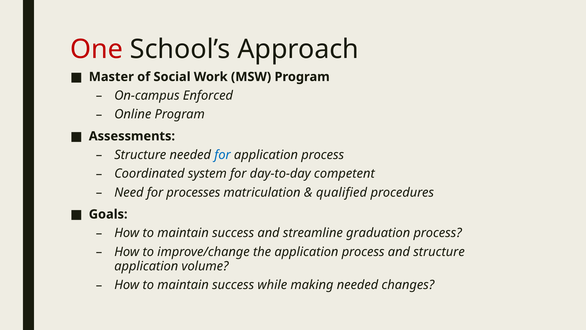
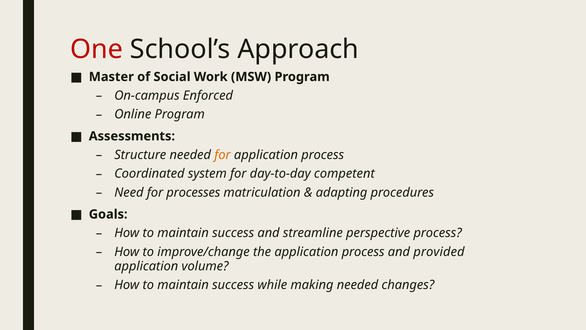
for colour: blue -> orange (222, 155)
qualified: qualified -> adapting (342, 192)
graduation: graduation -> perspective (378, 233)
and structure: structure -> provided (439, 252)
